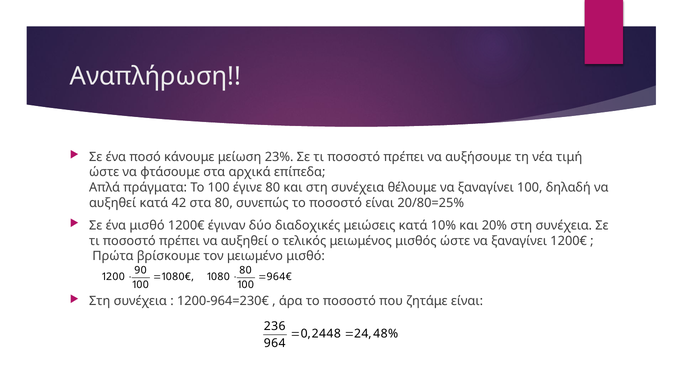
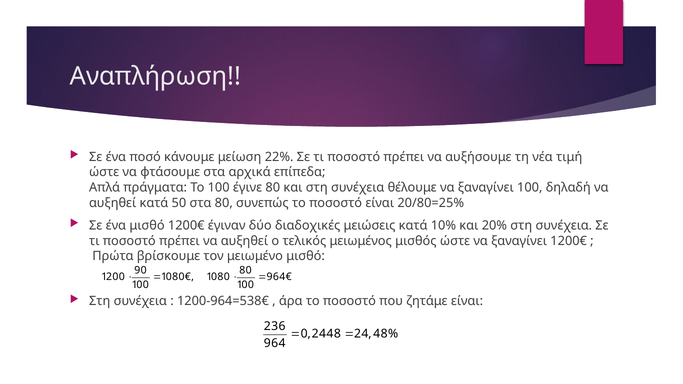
23%: 23% -> 22% (279, 157)
42: 42 -> 50 (179, 203)
1200-964=230€: 1200-964=230€ -> 1200-964=538€ (223, 301)
